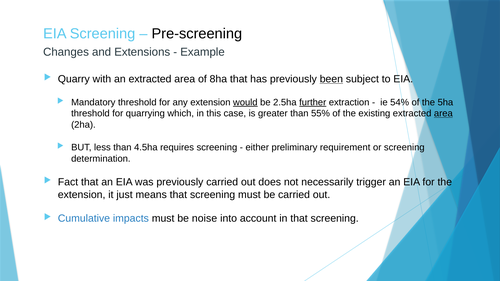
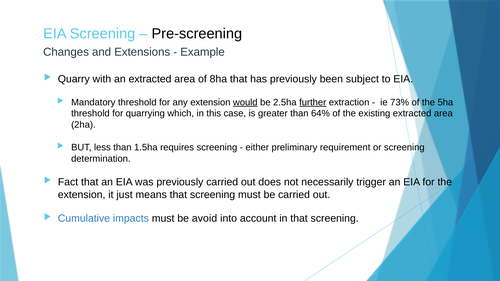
been underline: present -> none (331, 79)
54%: 54% -> 73% (400, 102)
55%: 55% -> 64% (320, 114)
area underline: present -> none (443, 114)
4.5ha: 4.5ha -> 1.5ha (146, 148)
noise: noise -> avoid (205, 219)
